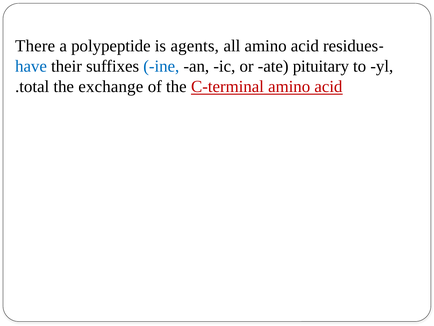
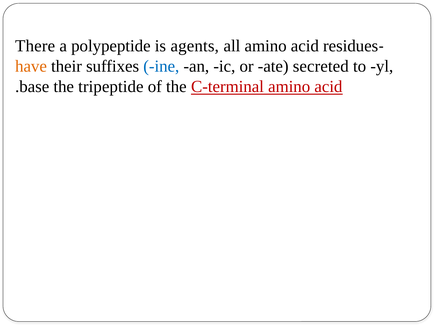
have colour: blue -> orange (31, 66)
pituitary: pituitary -> secreted (321, 66)
total: total -> base (34, 87)
exchange: exchange -> tripeptide (111, 87)
